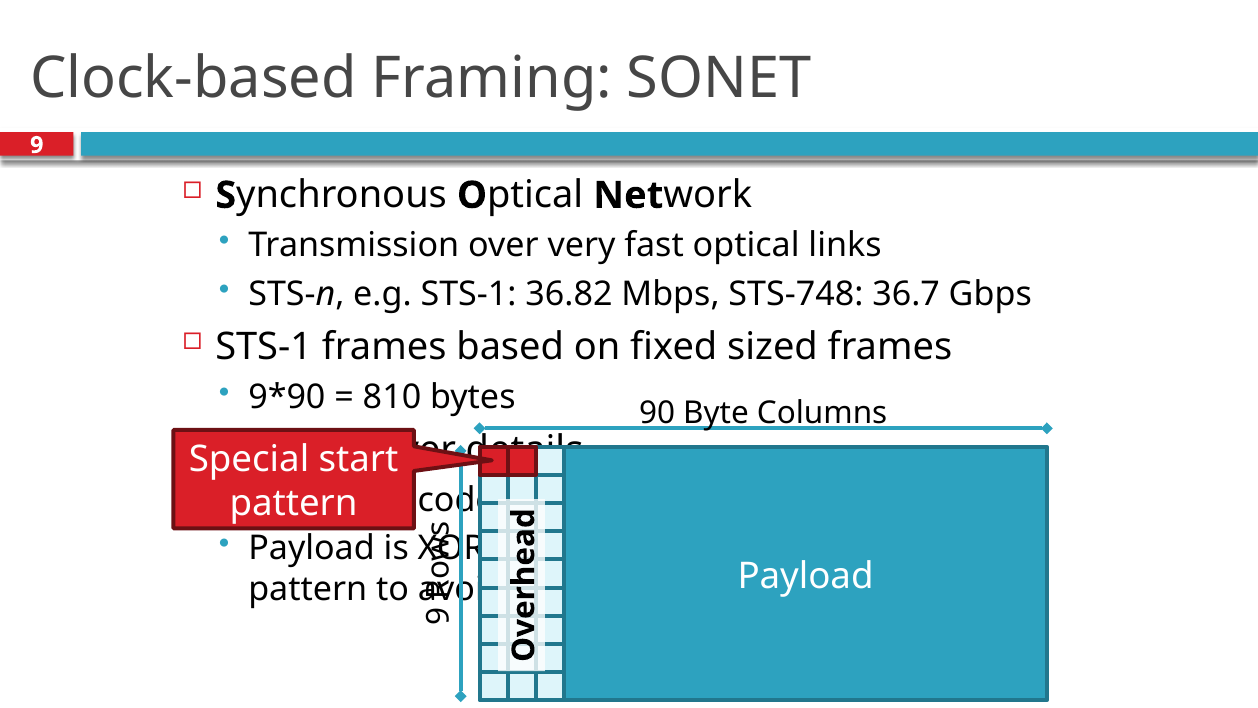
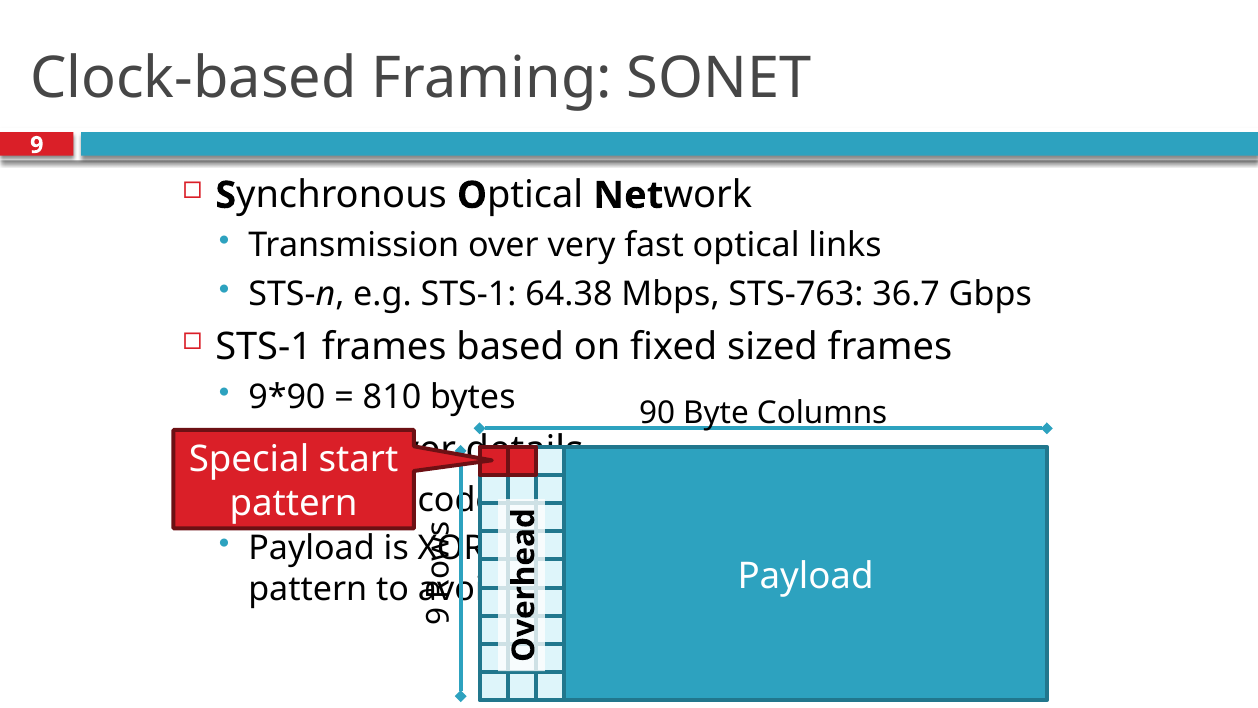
36.82: 36.82 -> 64.38 (569, 294)
STS-748: STS-748 -> STS-763 (796, 294)
